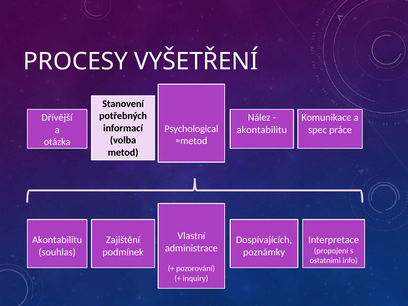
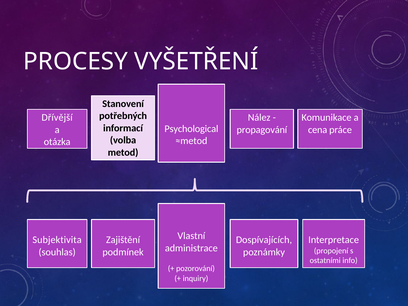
akontabilitu: akontabilitu -> propagování (262, 130)
spec: spec -> cena (318, 130)
Akontabilitu: Akontabilitu -> Subjektivita (57, 240)
